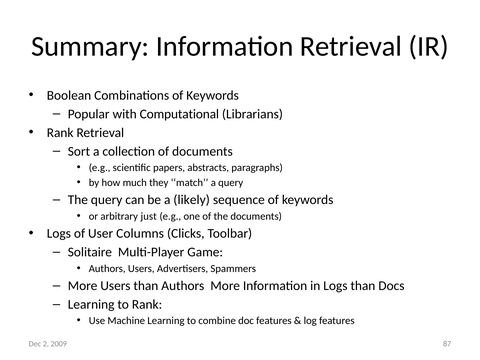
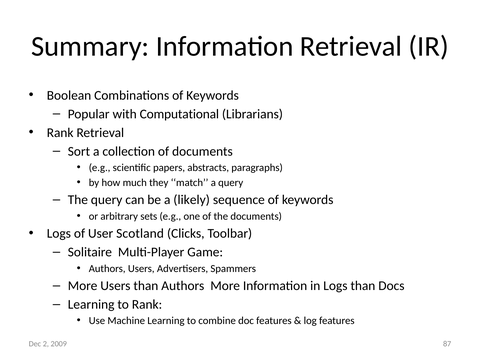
just: just -> sets (149, 216)
Columns: Columns -> Scotland (140, 233)
